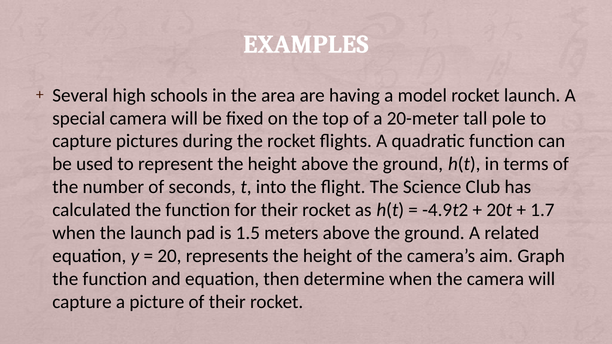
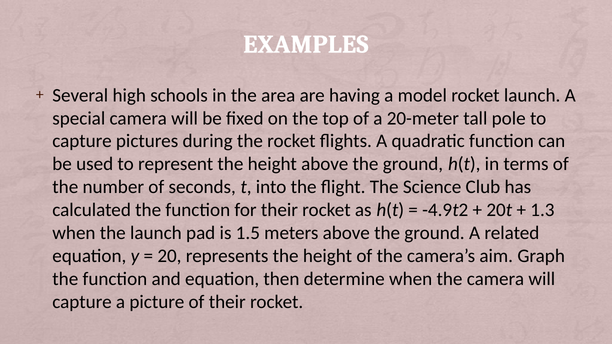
1.7: 1.7 -> 1.3 (542, 210)
